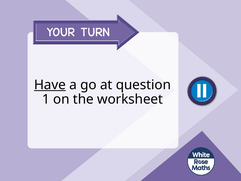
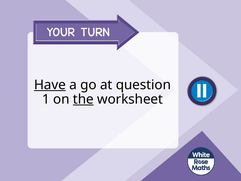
the underline: none -> present (83, 99)
